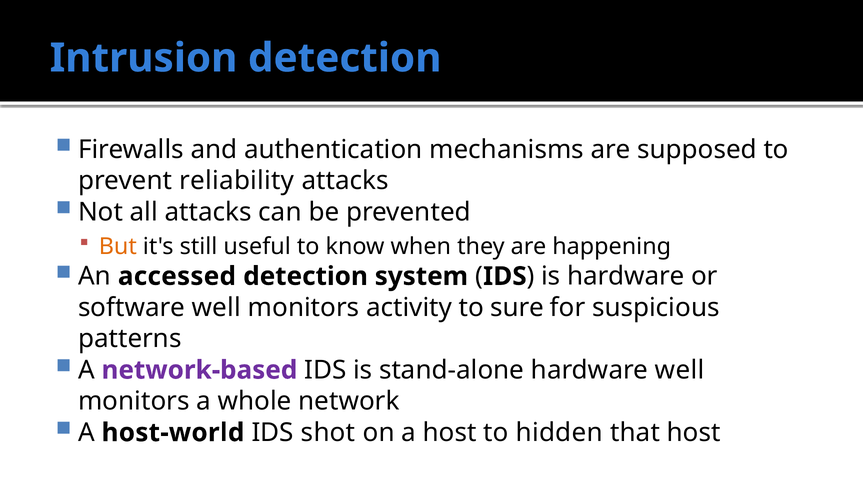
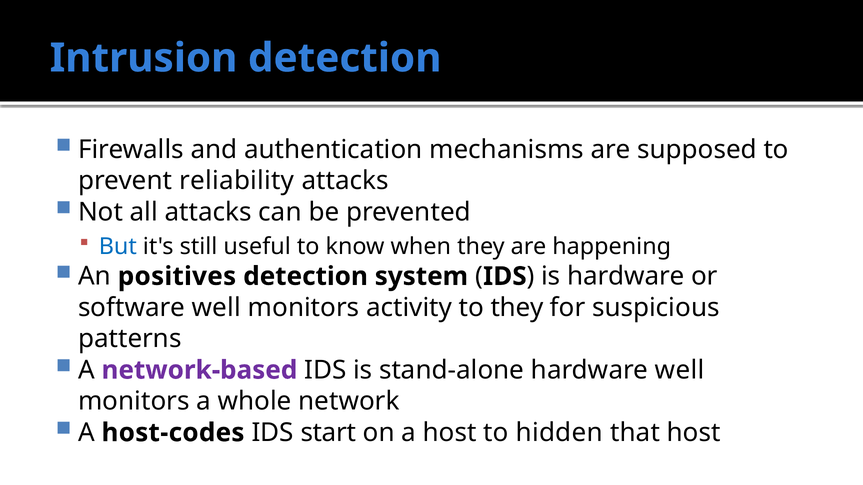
But colour: orange -> blue (118, 247)
accessed: accessed -> positives (177, 277)
to sure: sure -> they (517, 308)
host-world: host-world -> host-codes (173, 433)
shot: shot -> start (328, 433)
